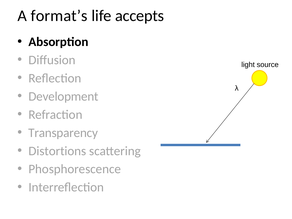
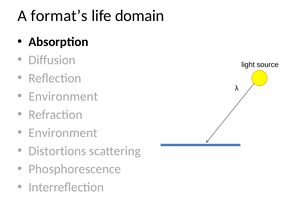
accepts: accepts -> domain (140, 16)
Development: Development -> Environment (63, 96)
Transparency: Transparency -> Environment (63, 133)
